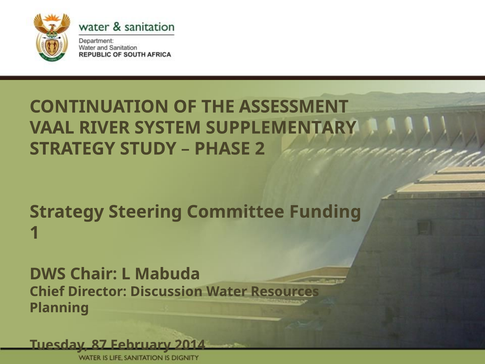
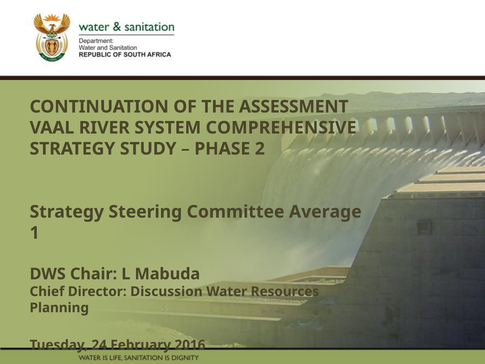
SUPPLEMENTARY: SUPPLEMENTARY -> COMPREHENSIVE (281, 128)
Funding: Funding -> Average (325, 212)
87: 87 -> 24 (99, 345)
2014: 2014 -> 2016 (190, 345)
